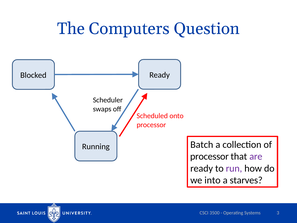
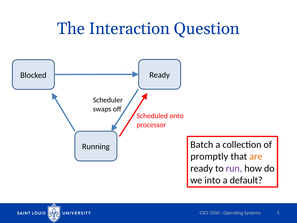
Computers: Computers -> Interaction (129, 29)
processor: processor -> promptly (209, 156)
are colour: purple -> orange (256, 156)
starves: starves -> default (246, 180)
